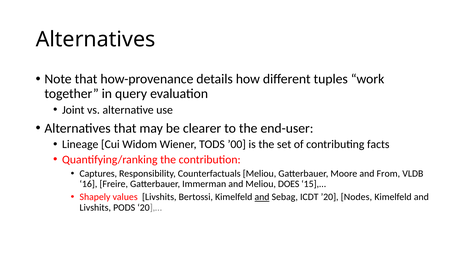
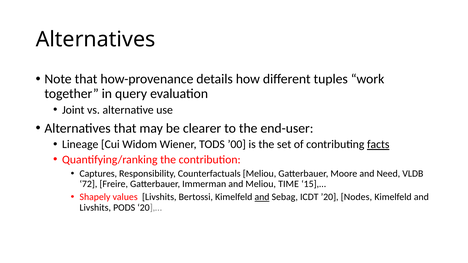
facts underline: none -> present (378, 145)
From: From -> Need (388, 174)
16: 16 -> 72 (88, 184)
DOES: DOES -> TIME (289, 184)
